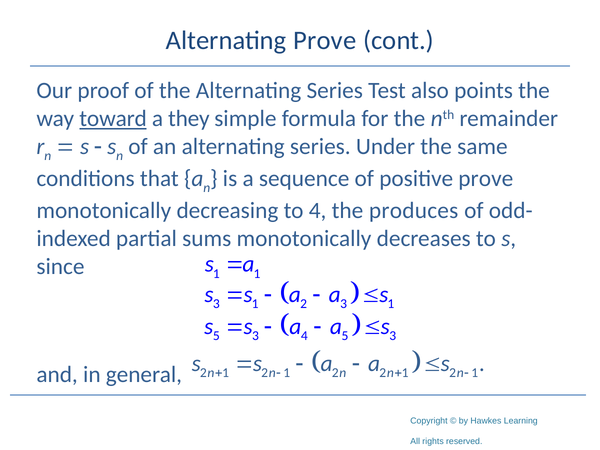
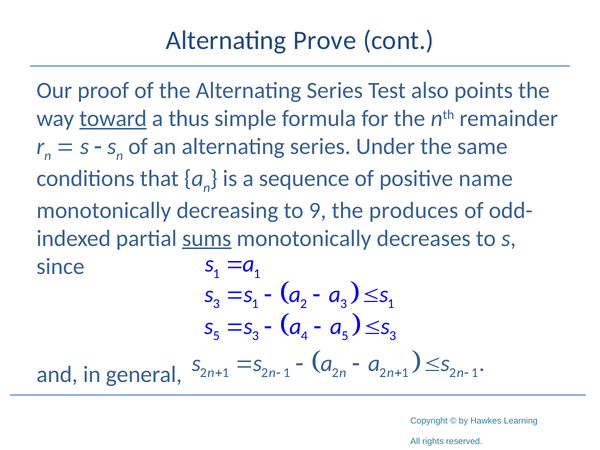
they: they -> thus (189, 119)
positive prove: prove -> name (486, 178)
to 4: 4 -> 9 (318, 210)
sums underline: none -> present (207, 238)
